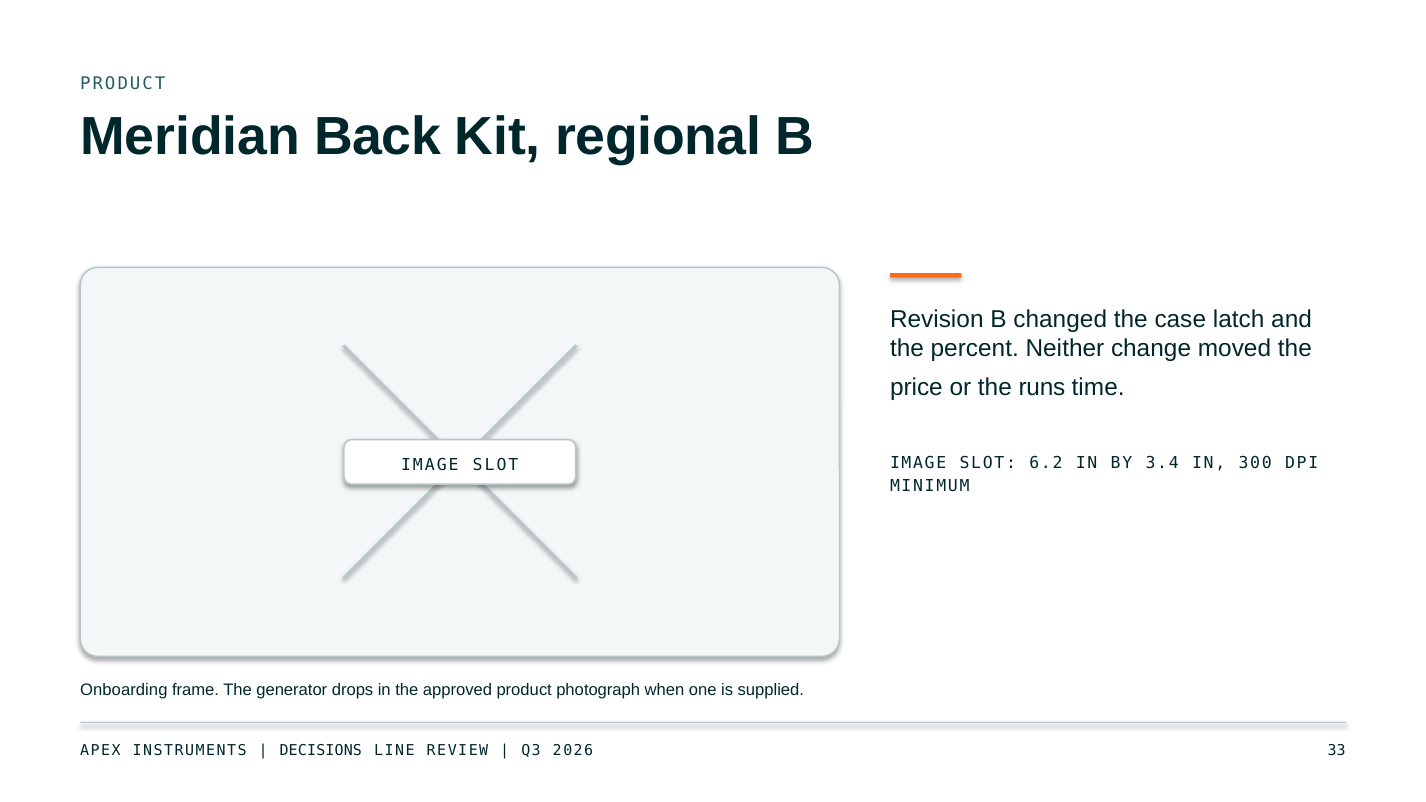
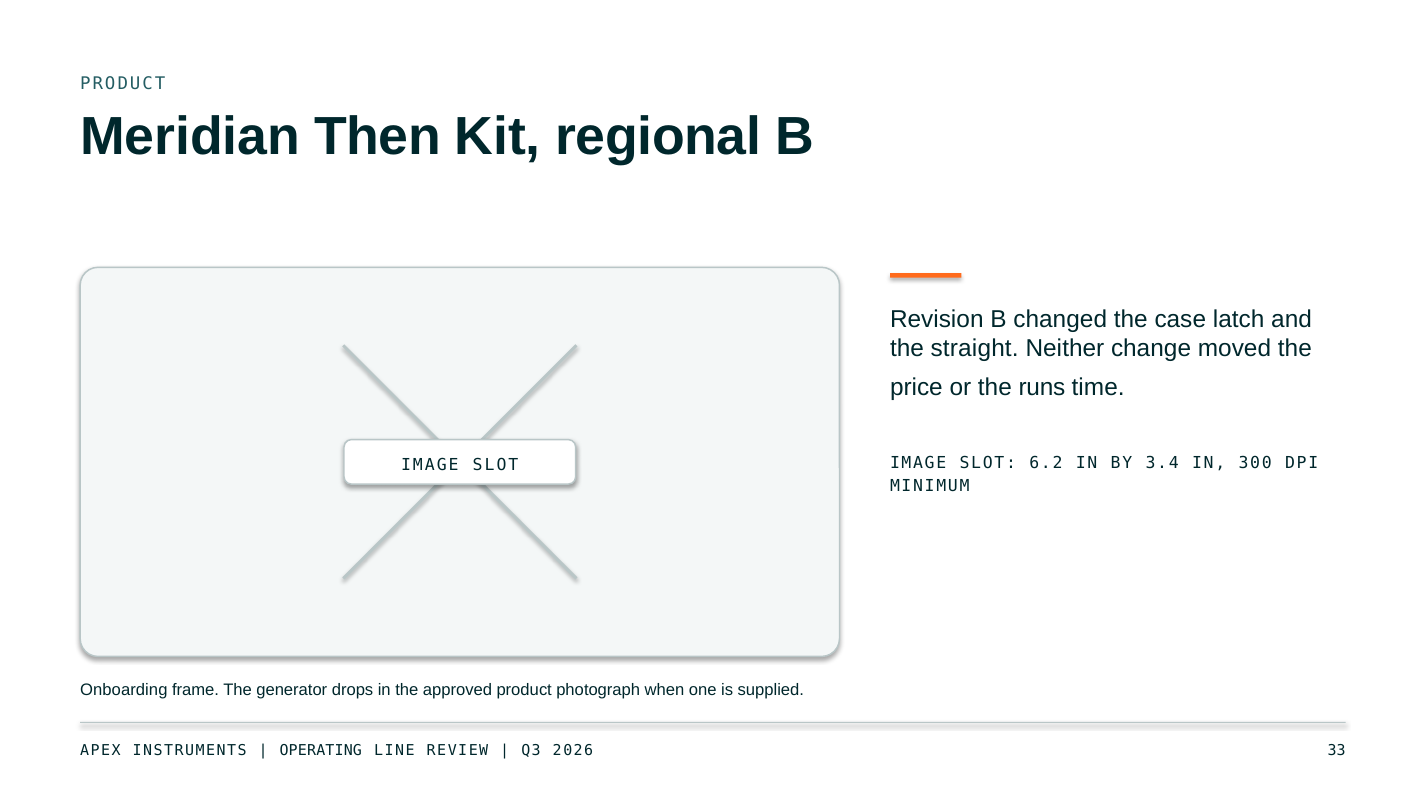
Back: Back -> Then (378, 137)
percent: percent -> straight (975, 349)
DECISIONS: DECISIONS -> OPERATING (321, 750)
